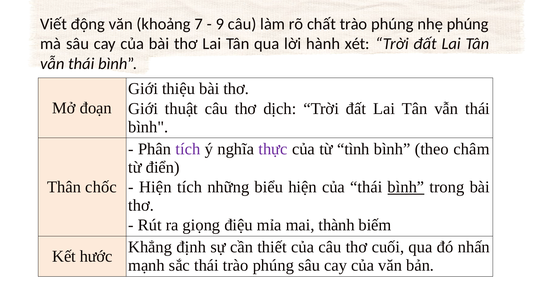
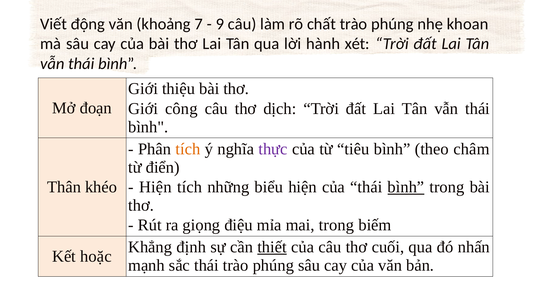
nhẹ phúng: phúng -> khoan (468, 24)
thuật: thuật -> công (181, 109)
tích colour: purple -> orange (188, 149)
tình: tình -> tiêu (353, 149)
chốc: chốc -> khéo (101, 187)
mai thành: thành -> trong (336, 225)
thiết underline: none -> present (272, 247)
hước: hước -> hoặc (96, 256)
